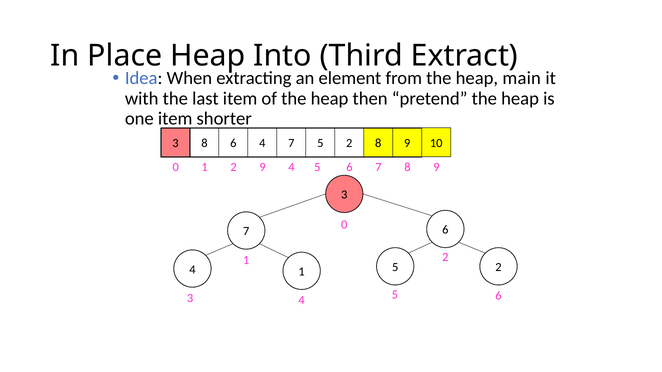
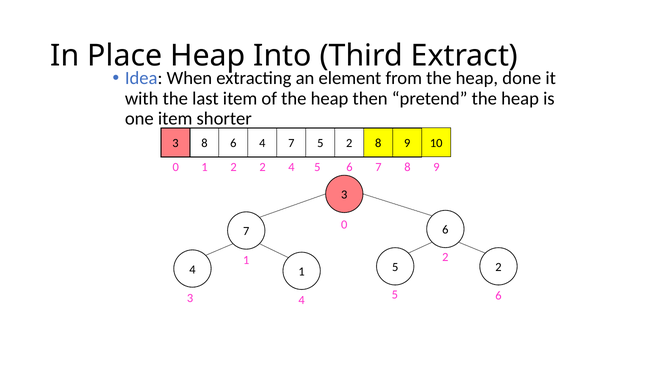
main: main -> done (522, 78)
2 9: 9 -> 2 (263, 167)
